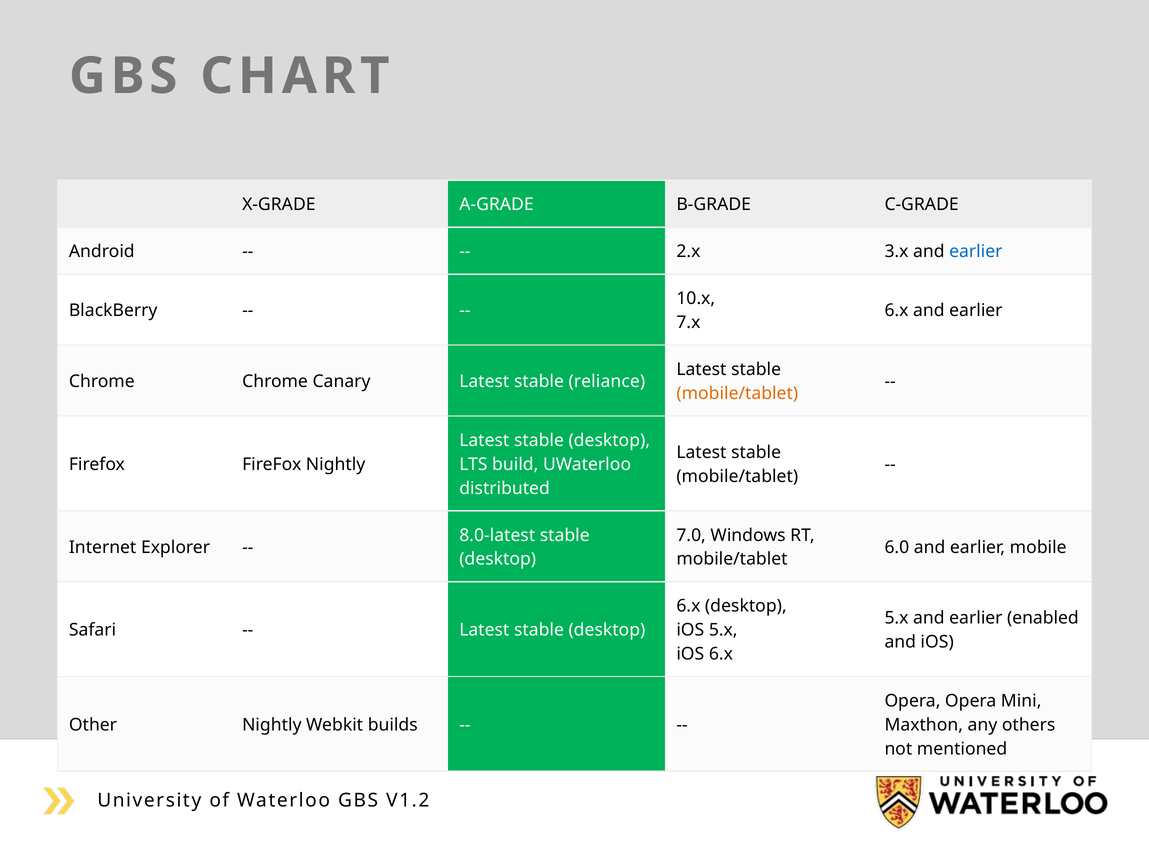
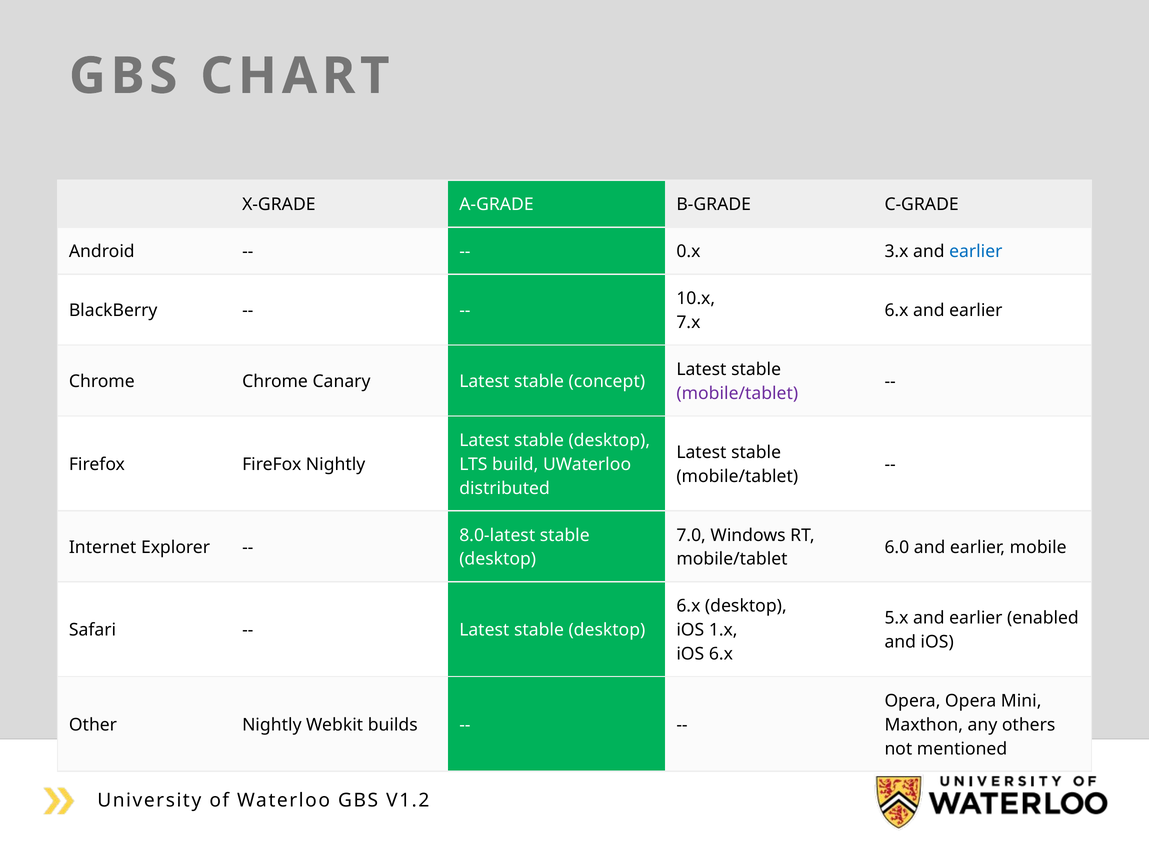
2.x: 2.x -> 0.x (688, 252)
reliance: reliance -> concept (607, 381)
mobile/tablet colour: orange -> purple (737, 393)
iOS 5.x: 5.x -> 1.x (723, 630)
